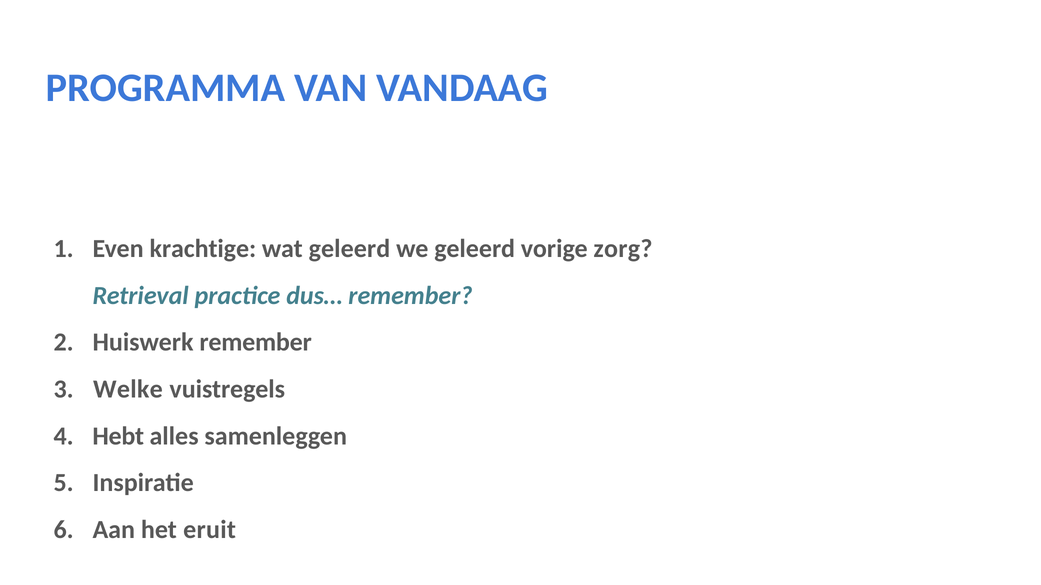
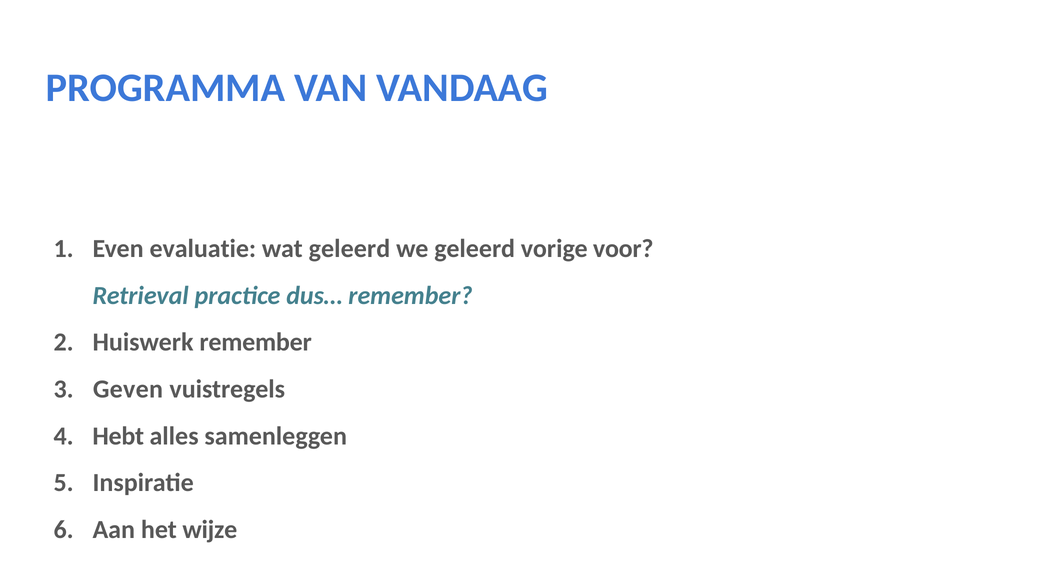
krachtige: krachtige -> evaluatie (203, 249)
zorg: zorg -> voor (623, 249)
Welke: Welke -> Geven (128, 390)
eruit: eruit -> wijze (210, 530)
